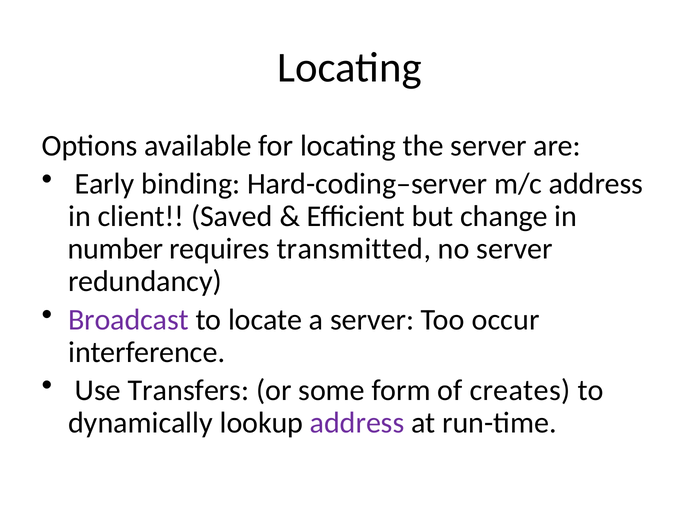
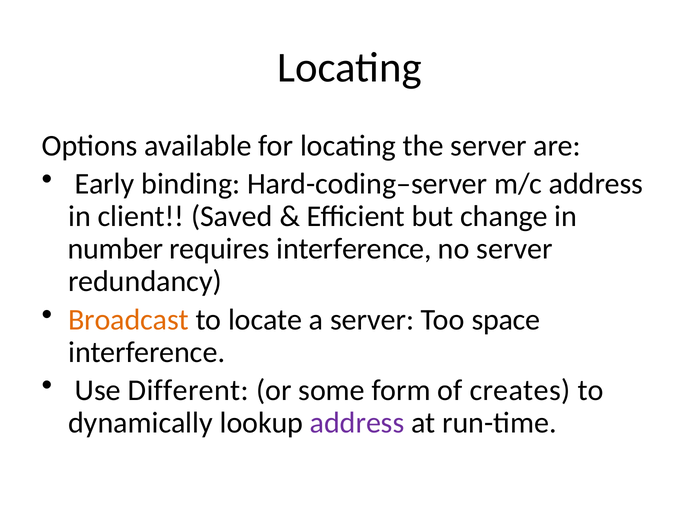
requires transmitted: transmitted -> interference (354, 249)
Broadcast colour: purple -> orange (129, 320)
occur: occur -> space (506, 320)
Transfers: Transfers -> Different (188, 390)
